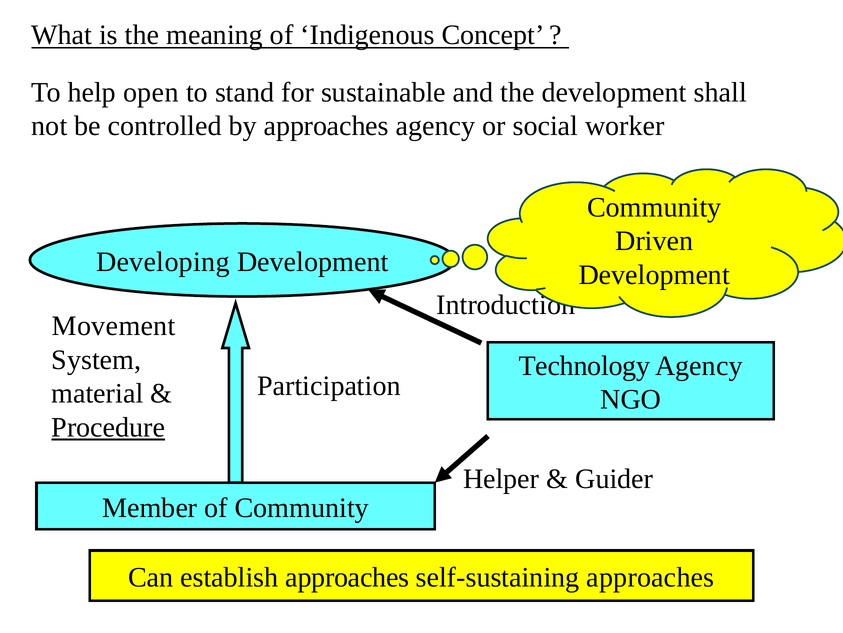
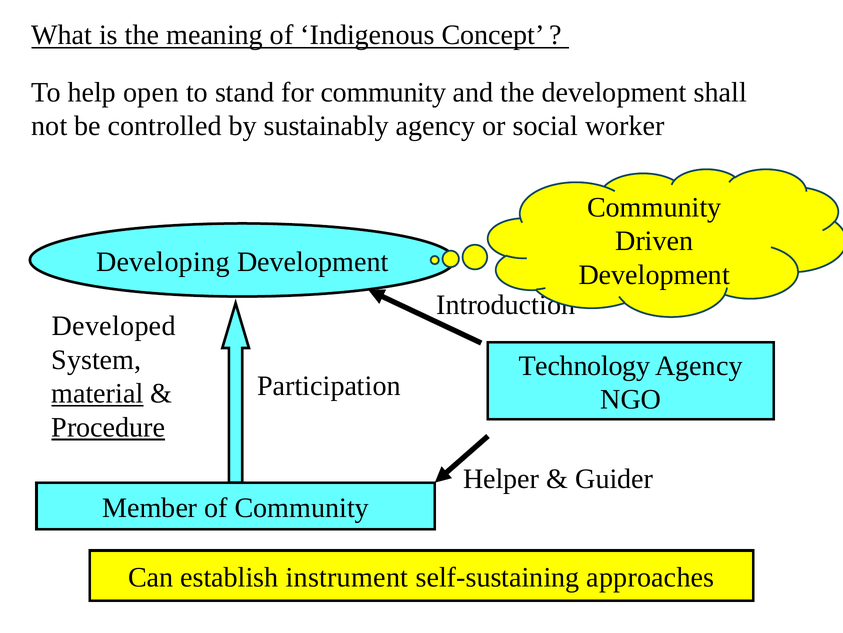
for sustainable: sustainable -> community (384, 92)
by approaches: approaches -> sustainably (326, 126)
Movement: Movement -> Developed (114, 326)
material underline: none -> present (97, 393)
establish approaches: approaches -> instrument (347, 577)
